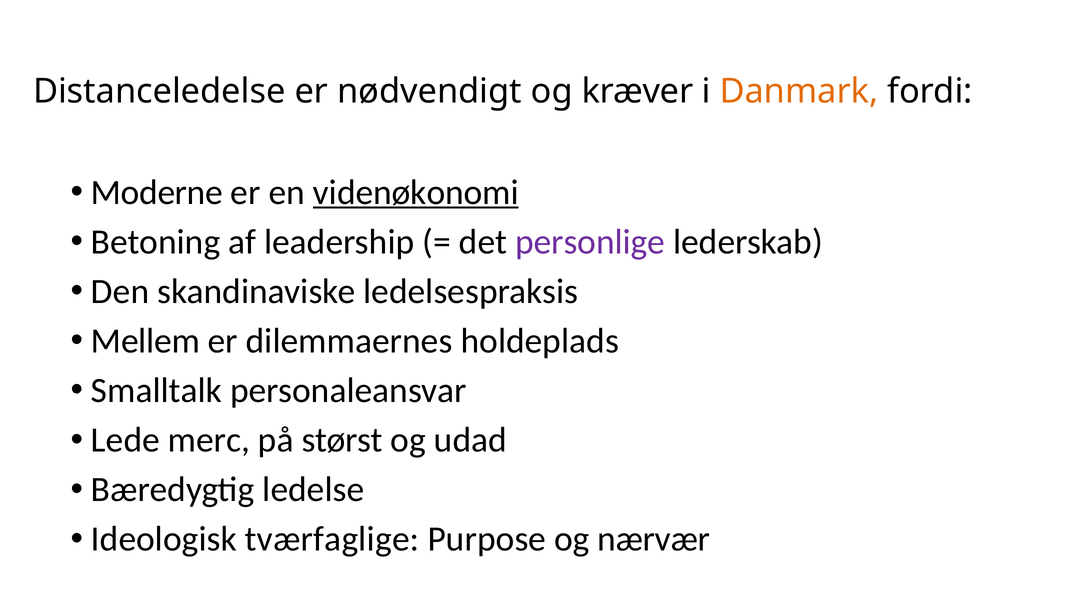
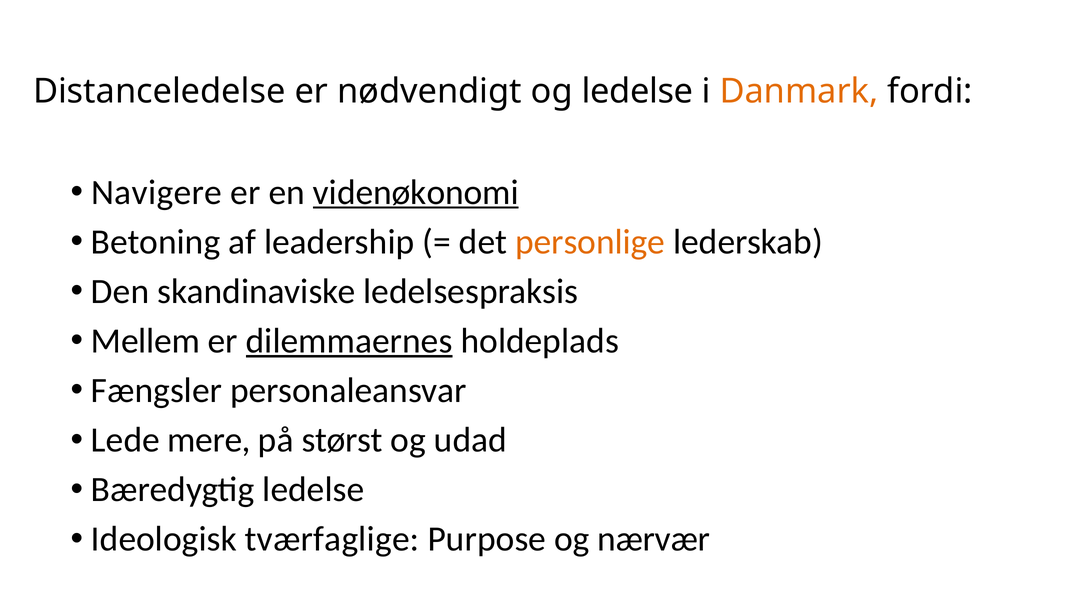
og kræver: kræver -> ledelse (637, 91)
Moderne: Moderne -> Navigere (156, 192)
personlige colour: purple -> orange (590, 242)
dilemmaernes underline: none -> present (349, 341)
Smalltalk: Smalltalk -> Fængsler (157, 390)
merc: merc -> mere (209, 440)
